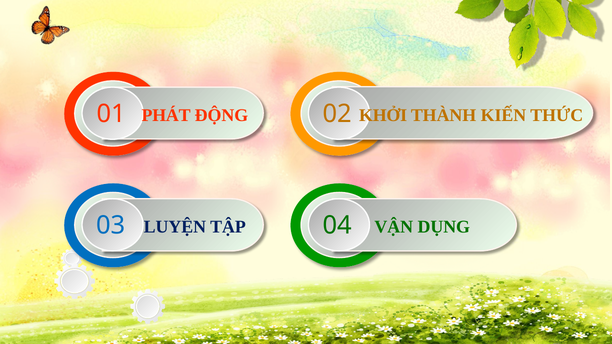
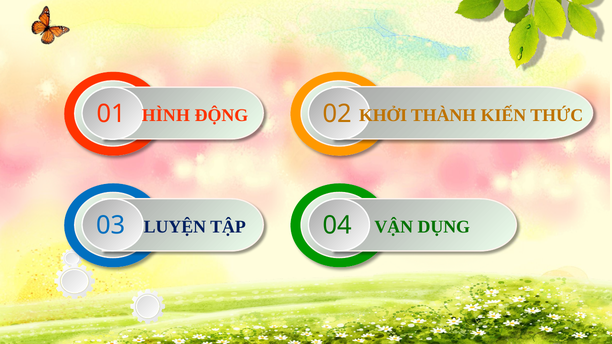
PHÁT: PHÁT -> HÌNH (166, 115)
